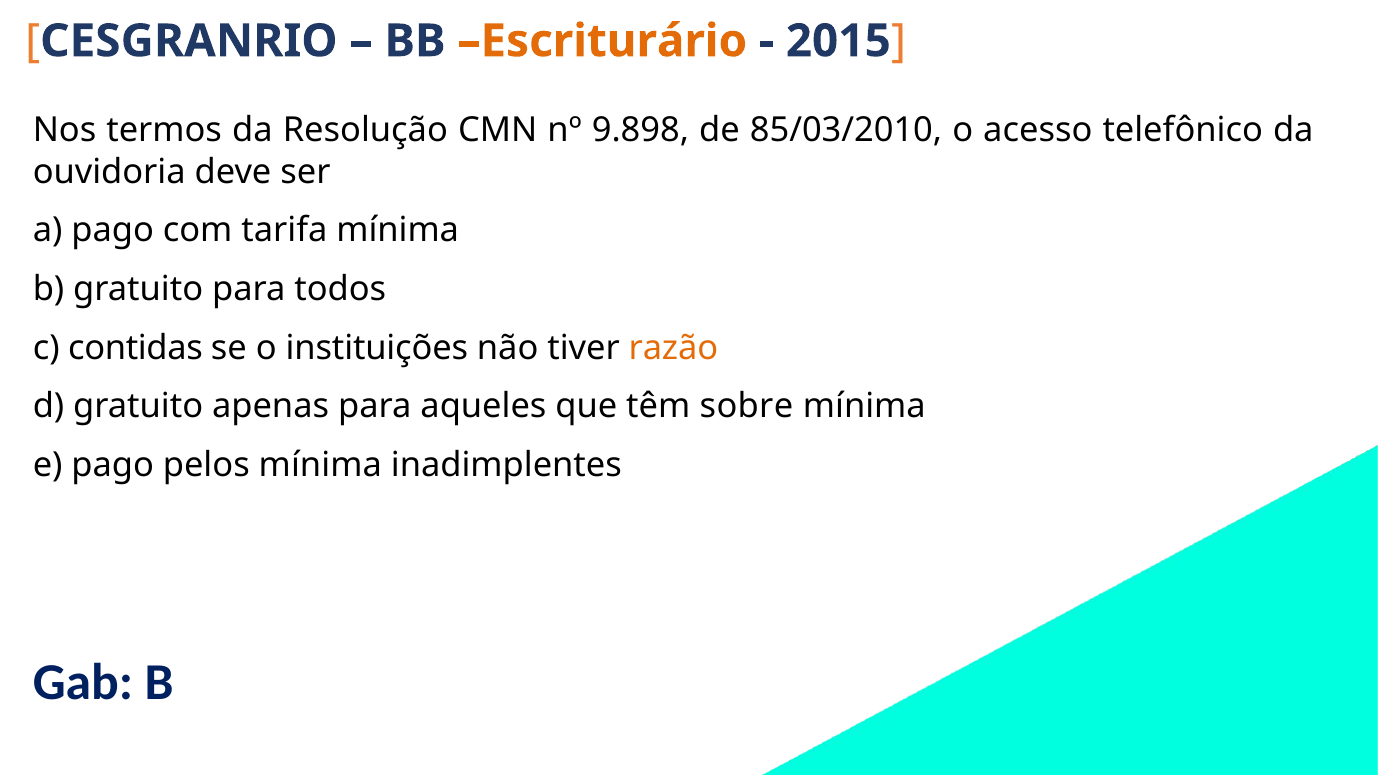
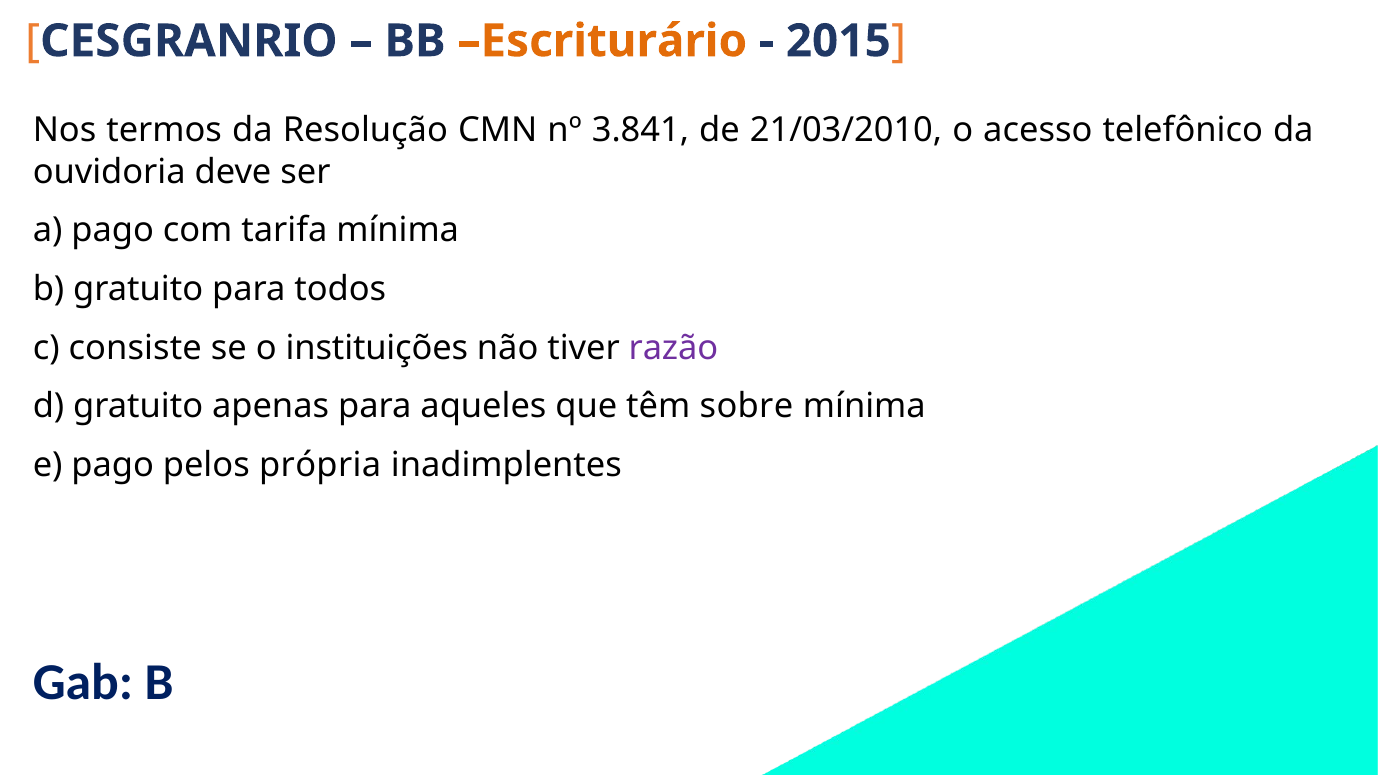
9.898: 9.898 -> 3.841 (640, 131)
85/03/2010: 85/03/2010 -> 21/03/2010 (846, 131)
contidas: contidas -> consiste (135, 348)
razão colour: orange -> purple (673, 348)
pelos mínima: mínima -> própria (320, 465)
